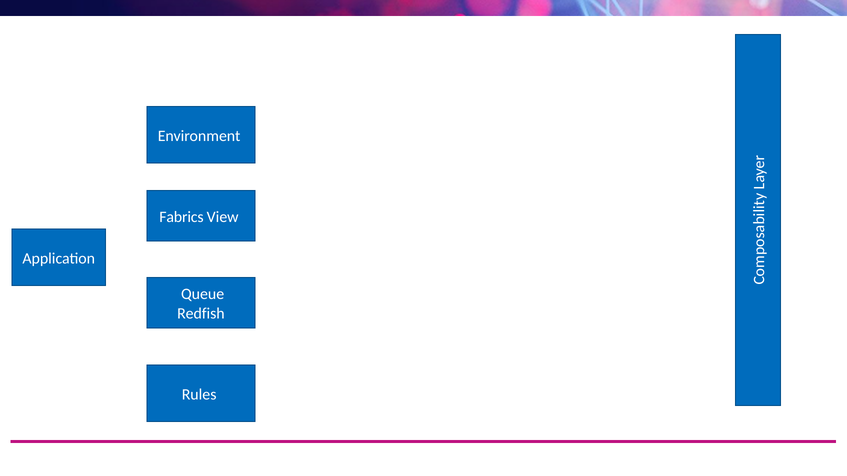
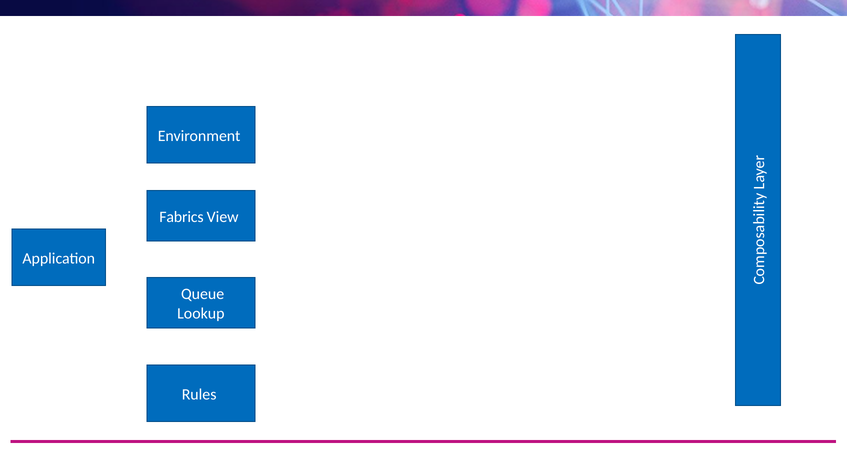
Redfish: Redfish -> Lookup (201, 314)
